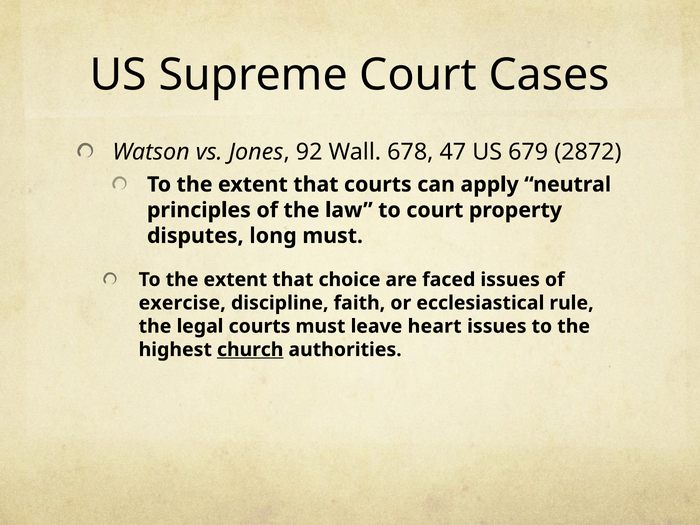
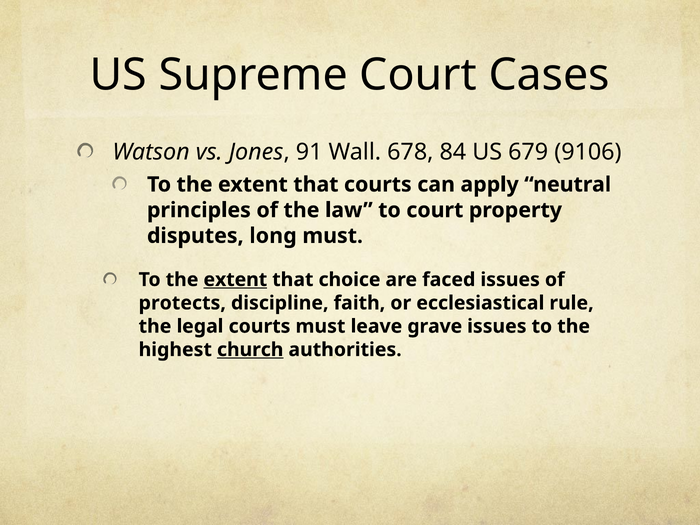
92: 92 -> 91 (309, 152)
47: 47 -> 84 (453, 152)
2872: 2872 -> 9106 (588, 152)
extent underline: none -> present (235, 280)
exercise: exercise -> protects (182, 303)
heart: heart -> grave (435, 326)
